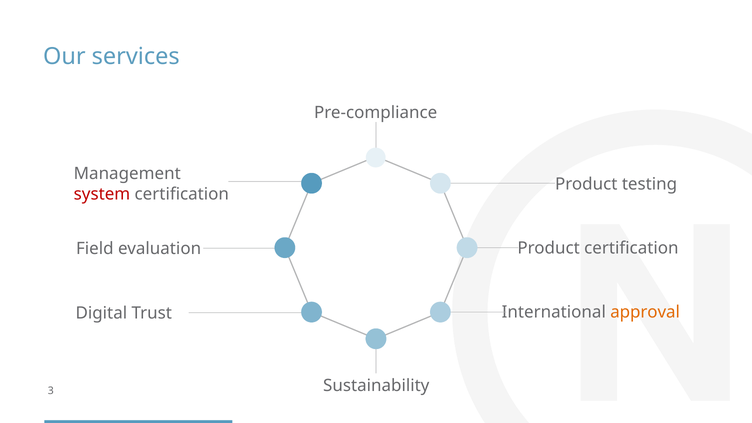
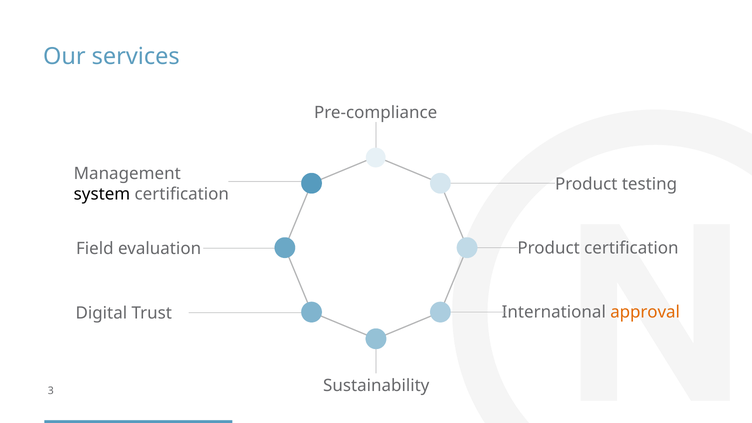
system colour: red -> black (102, 194)
